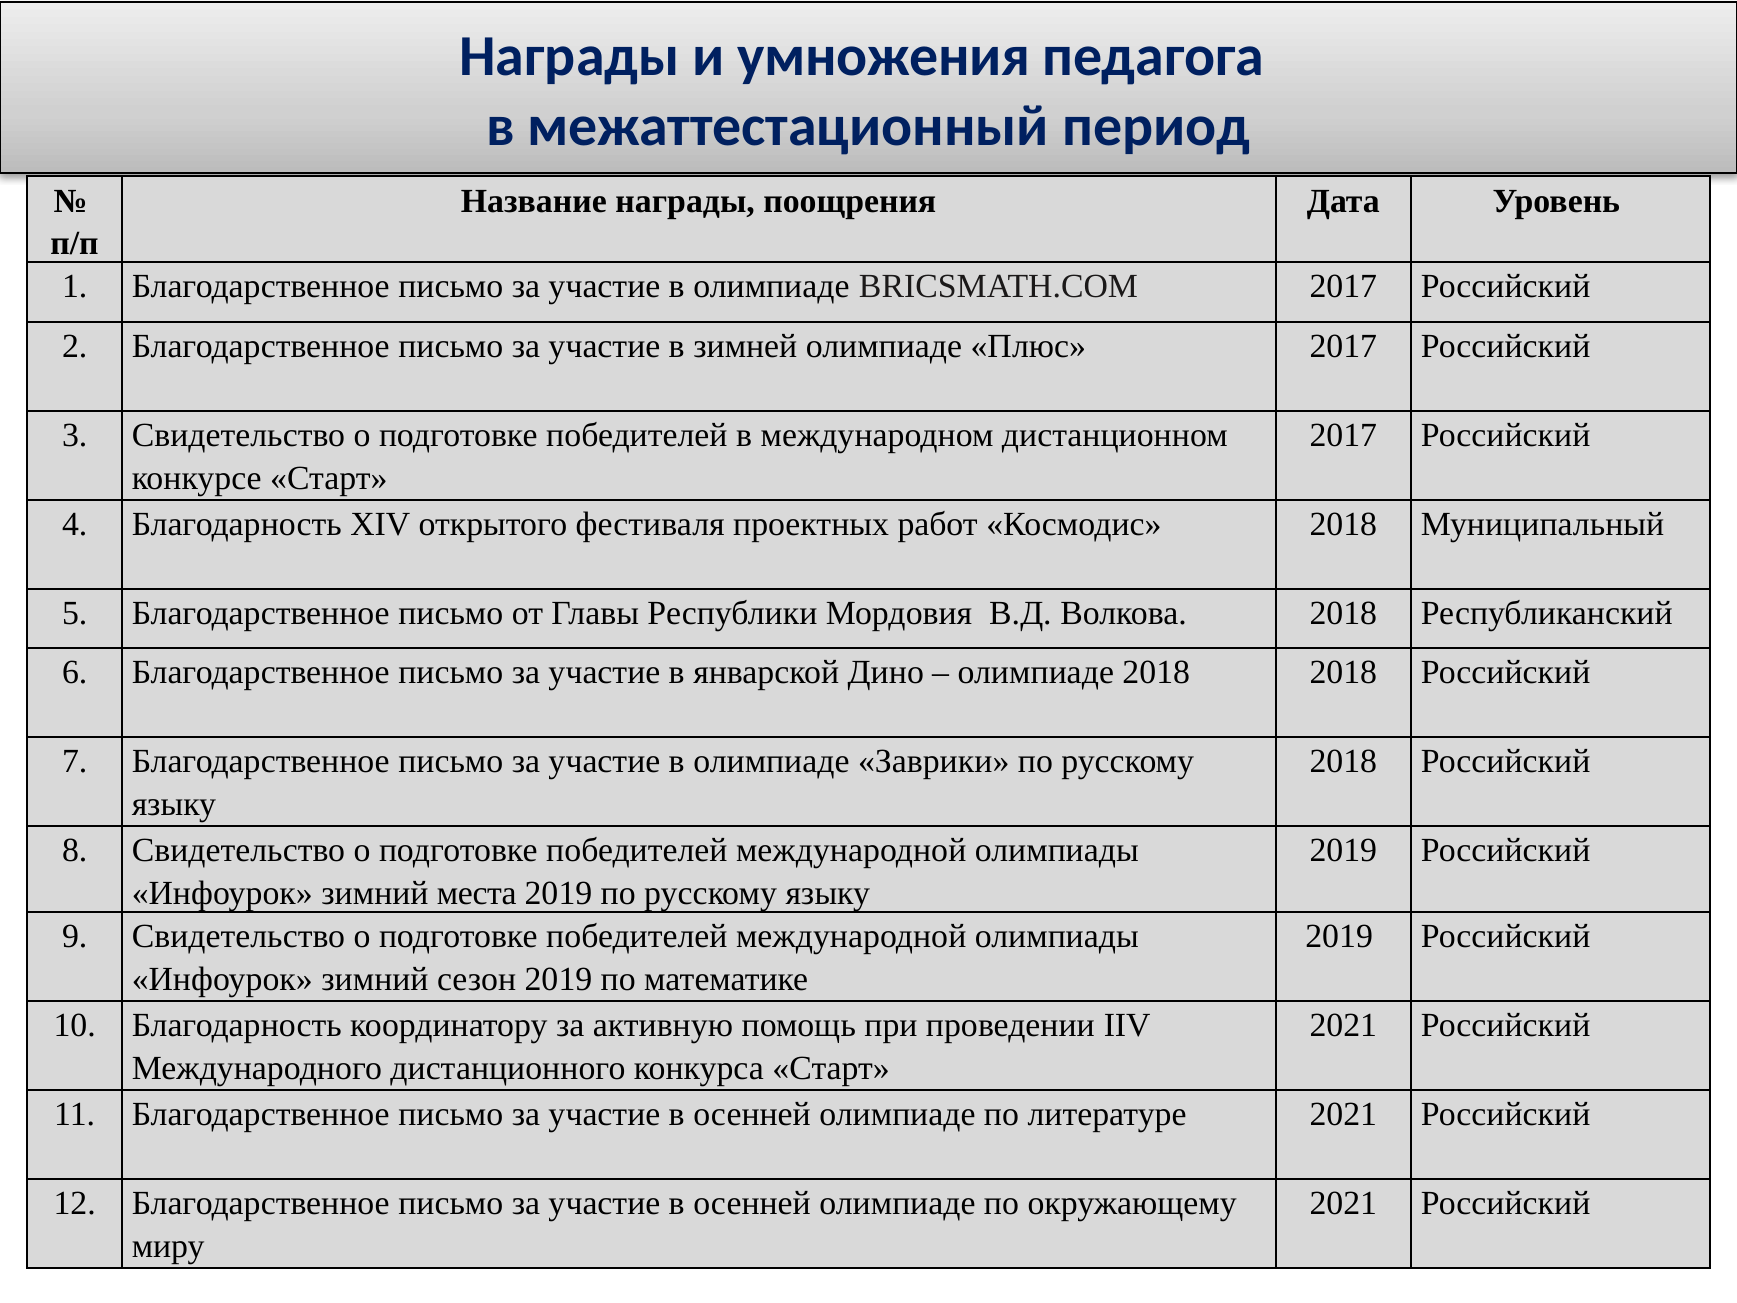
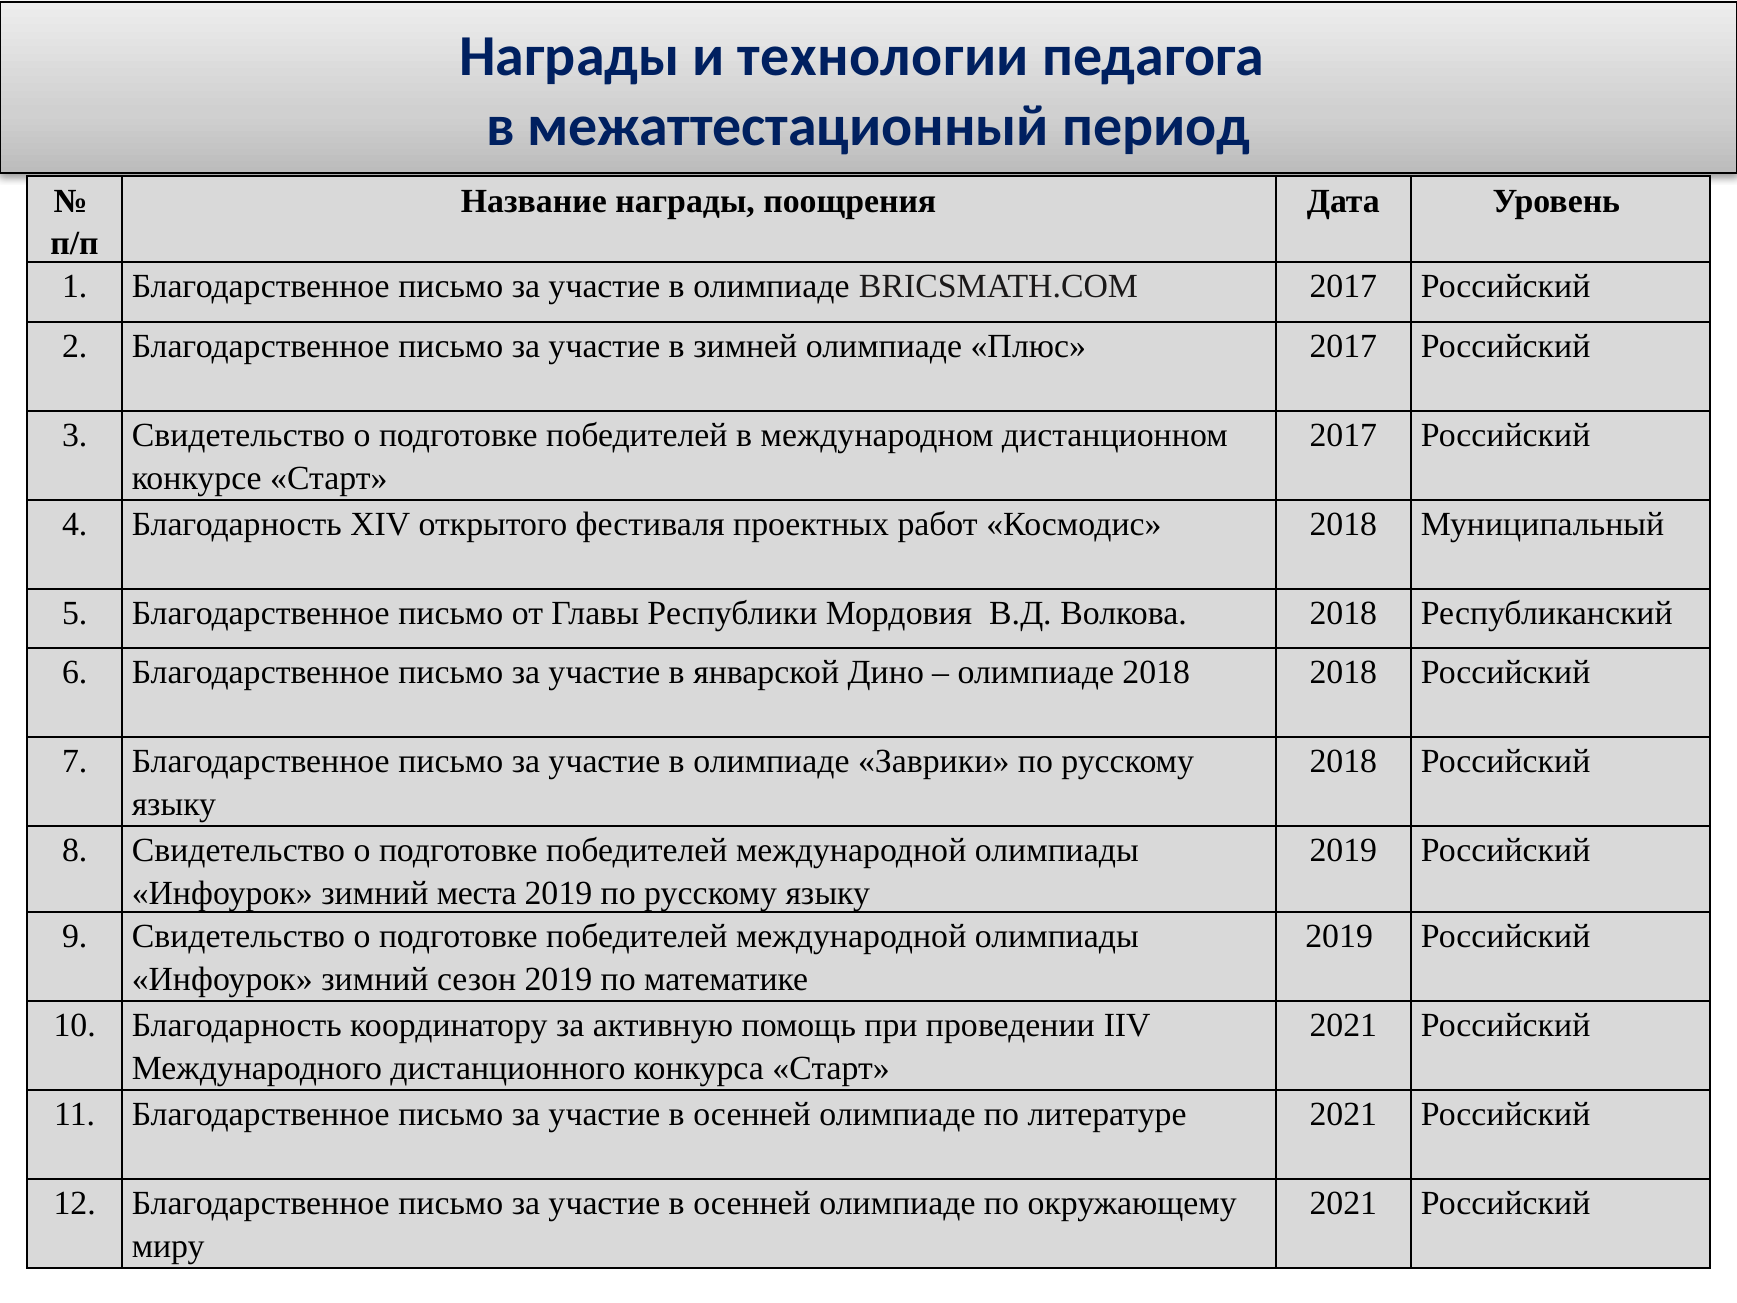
умножения: умножения -> технологии (884, 57)
